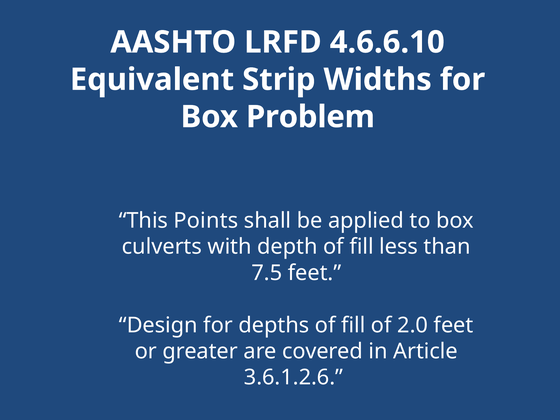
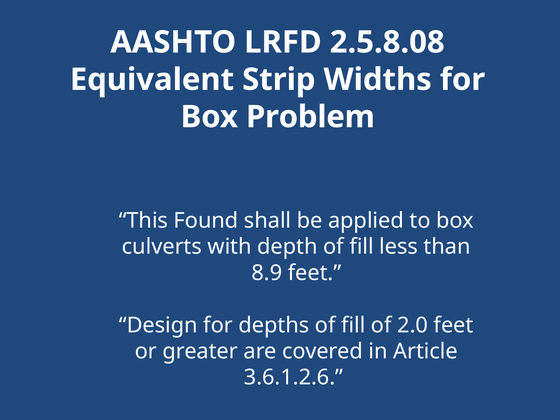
4.6.6.10: 4.6.6.10 -> 2.5.8.08 (387, 42)
Points: Points -> Found (206, 221)
7.5: 7.5 -> 8.9 (267, 273)
